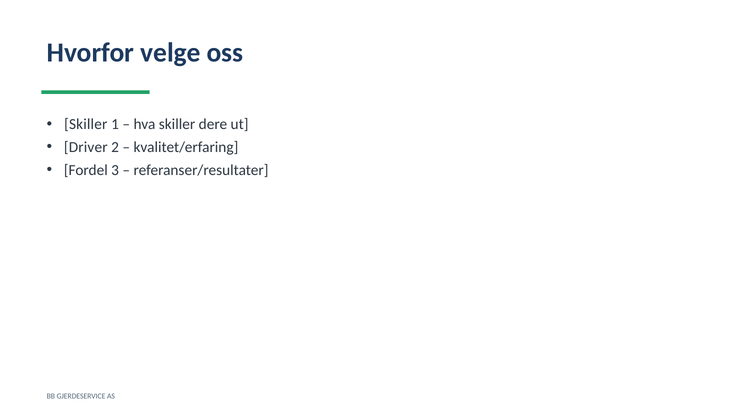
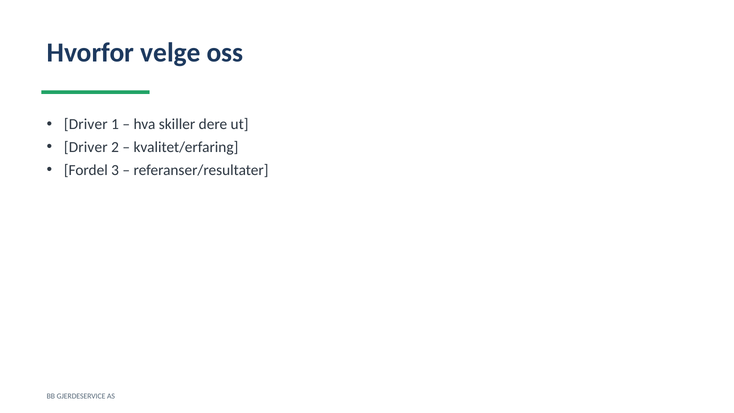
Skiller: Skiller -> Driver (86, 124)
